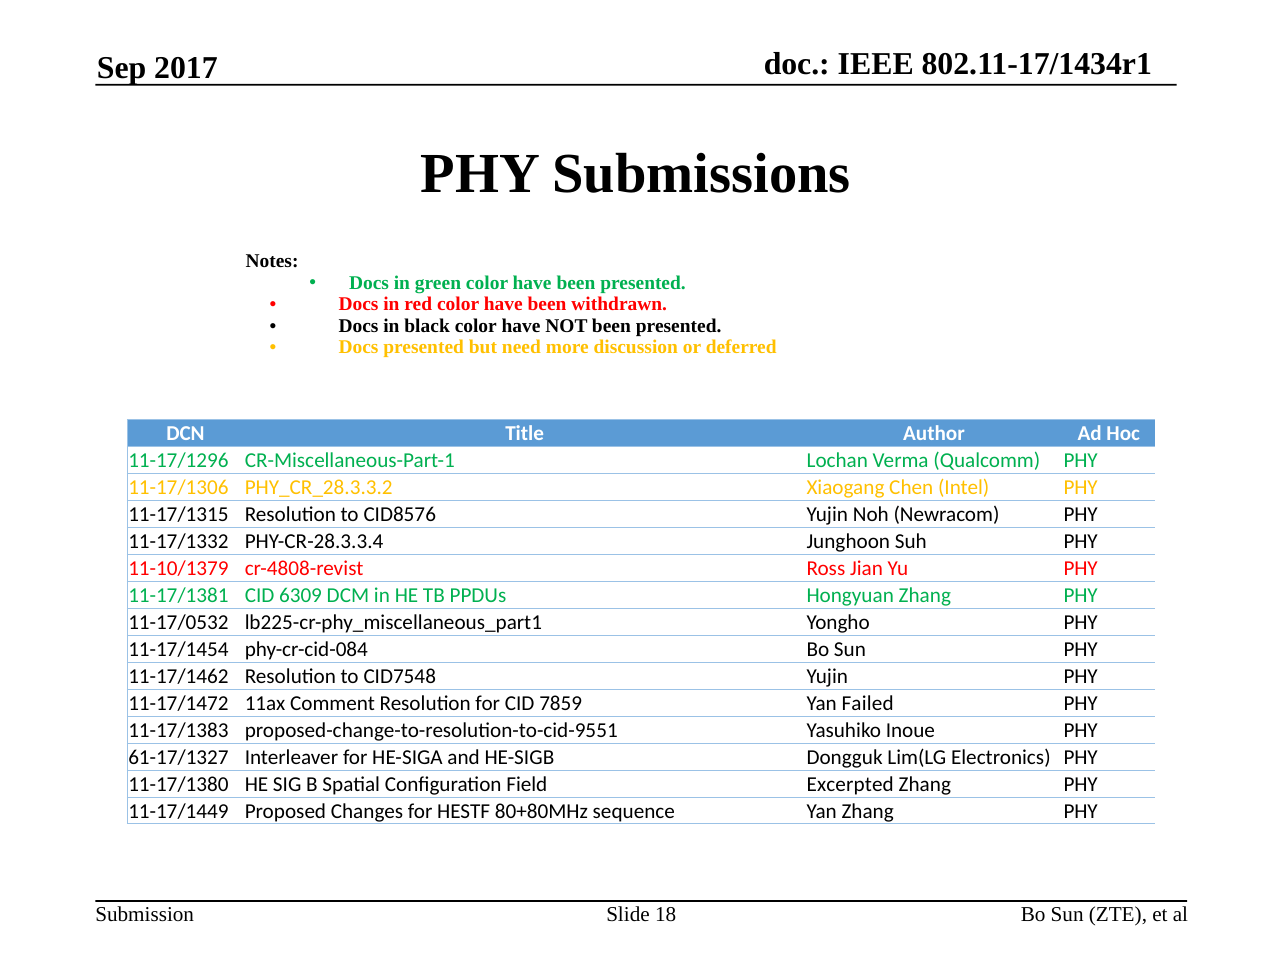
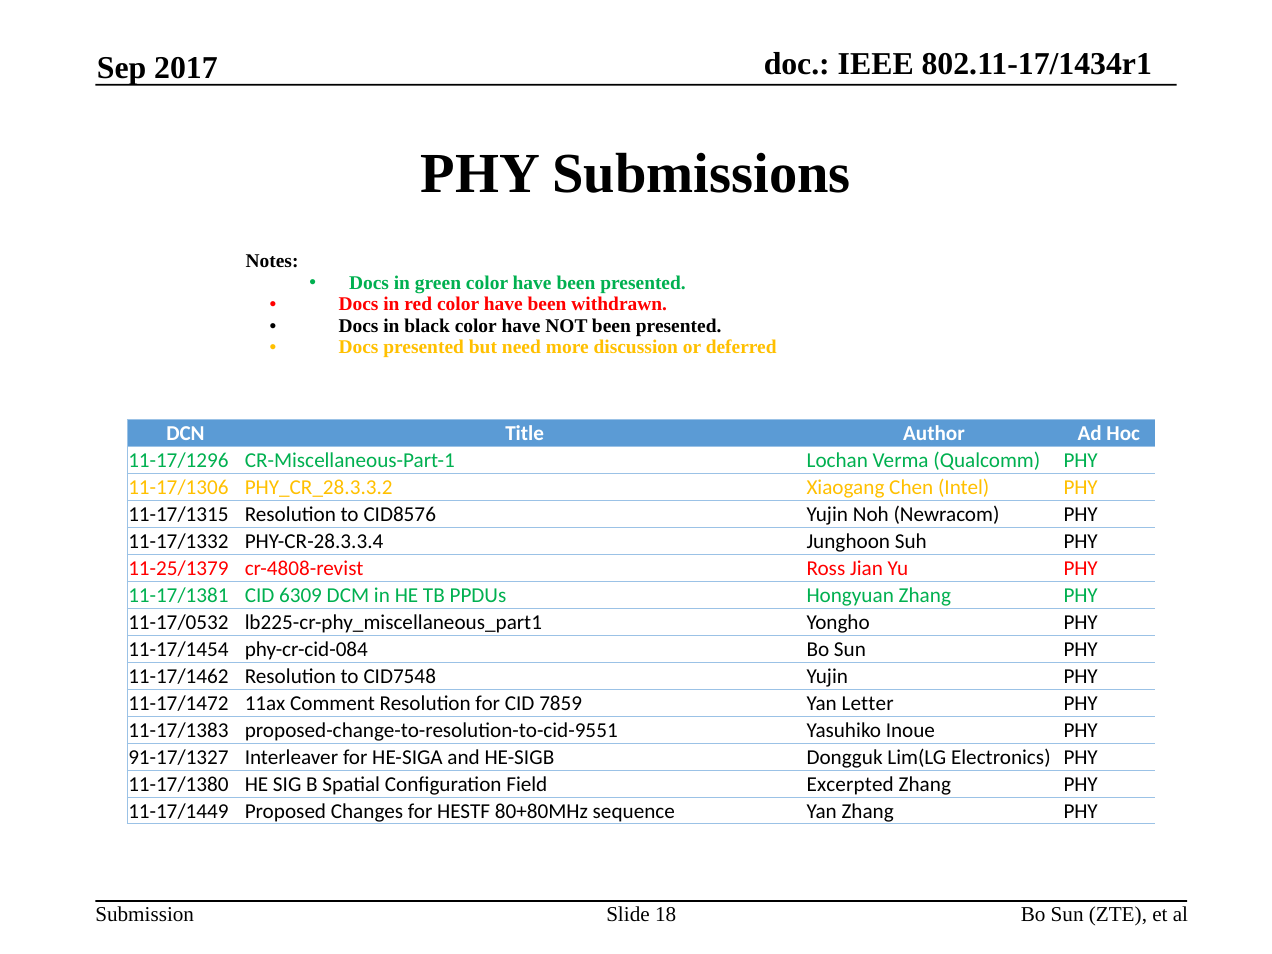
11-10/1379: 11-10/1379 -> 11-25/1379 (178, 569)
Failed: Failed -> Letter (868, 703)
61-17/1327: 61-17/1327 -> 91-17/1327 (178, 757)
